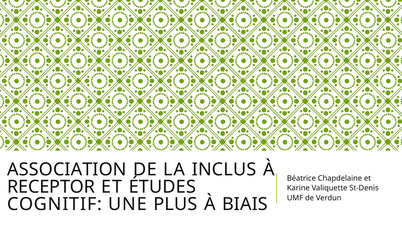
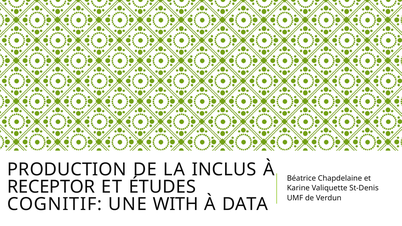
ASSOCIATION: ASSOCIATION -> PRODUCTION (67, 170)
PLUS: PLUS -> WITH (176, 204)
BIAIS: BIAIS -> DATA (245, 204)
